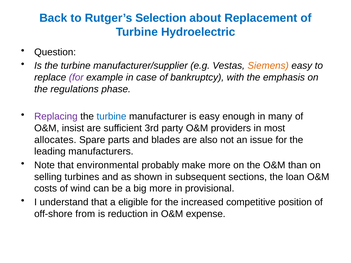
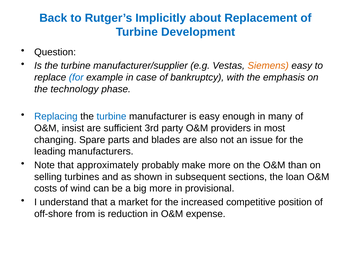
Selection: Selection -> Implicitly (161, 18)
Hydroelectric: Hydroelectric -> Development (198, 32)
for colour: purple -> blue (76, 78)
regulations: regulations -> technology (75, 89)
Replacing colour: purple -> blue (56, 117)
allocates: allocates -> changing (55, 140)
environmental: environmental -> approximately (108, 165)
eligible: eligible -> market (133, 202)
